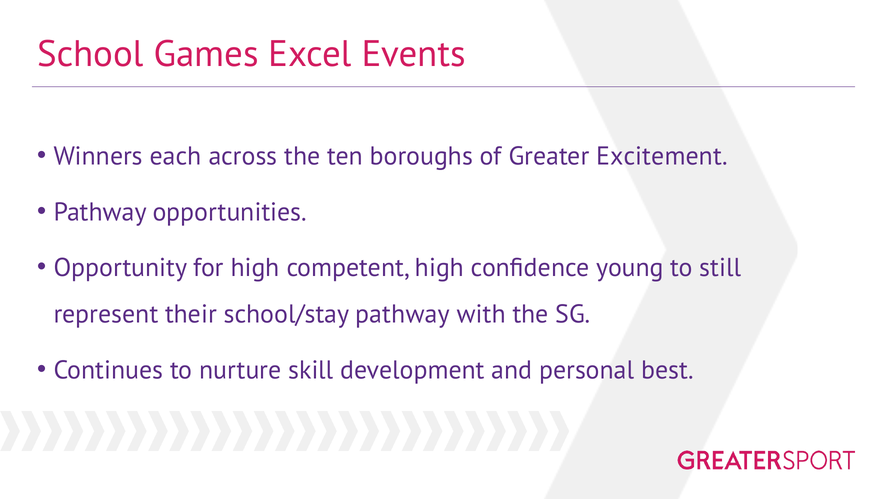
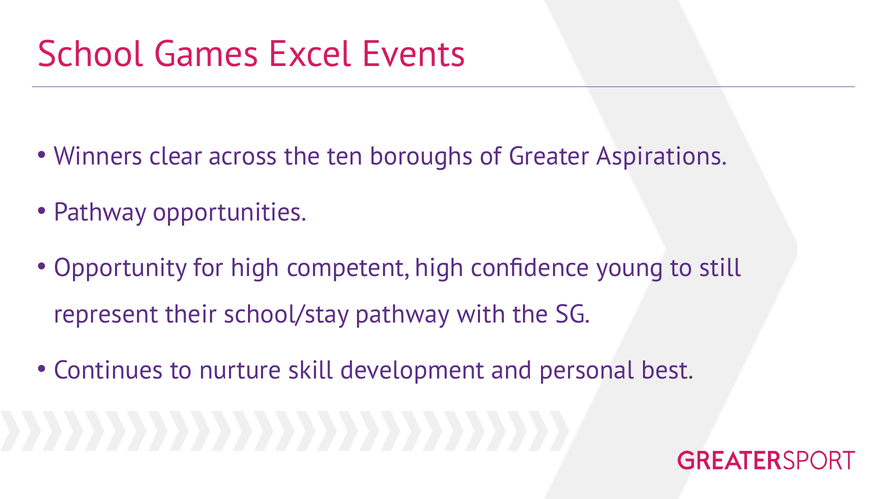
each: each -> clear (176, 156)
Excitement: Excitement -> Aspirations (662, 156)
